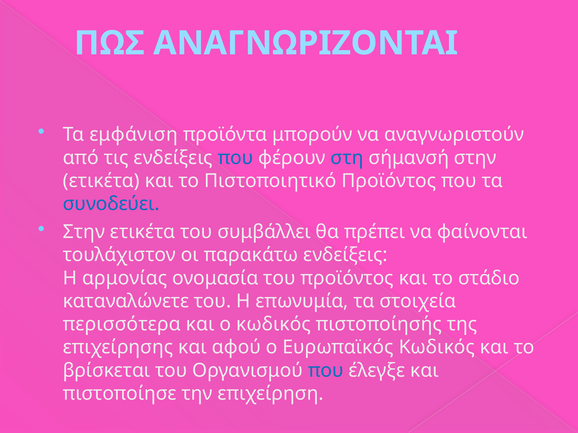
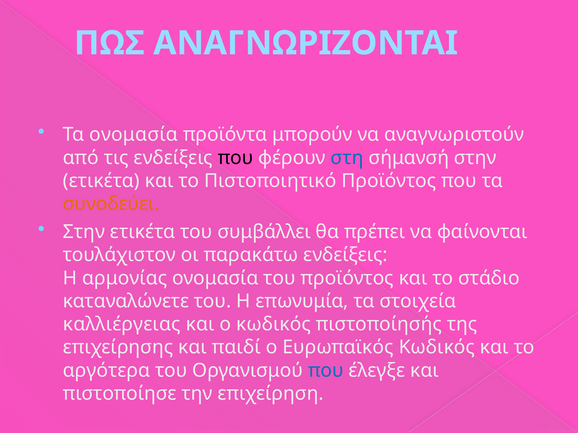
Τα εμφάνιση: εμφάνιση -> ονομασία (134, 135)
που colour: blue -> black (236, 158)
συνοδεύει colour: blue -> orange (111, 204)
περισσότερα: περισσότερα -> καλλιέργειας (122, 325)
αφού: αφού -> παιδί (236, 348)
βρίσκεται: βρίσκεται -> αργότερα (106, 371)
